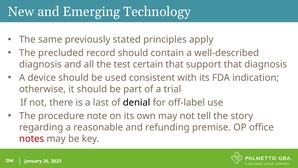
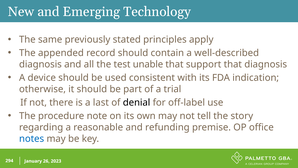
precluded: precluded -> appended (61, 53)
certain: certain -> unable (148, 64)
notes colour: red -> blue (32, 138)
